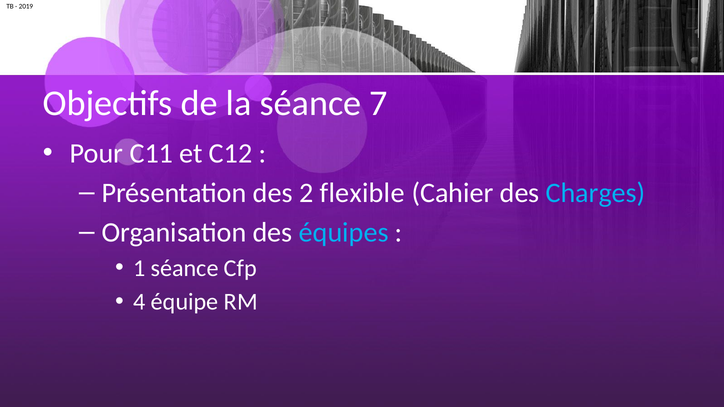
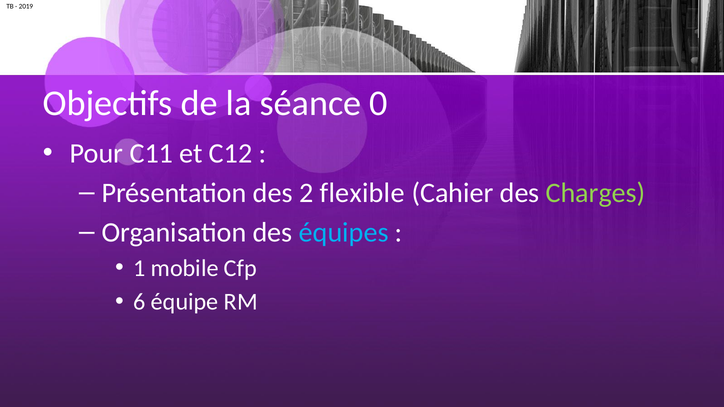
7: 7 -> 0 (379, 103)
Charges colour: light blue -> light green (595, 193)
1 séance: séance -> mobile (185, 268)
4: 4 -> 6 (139, 302)
